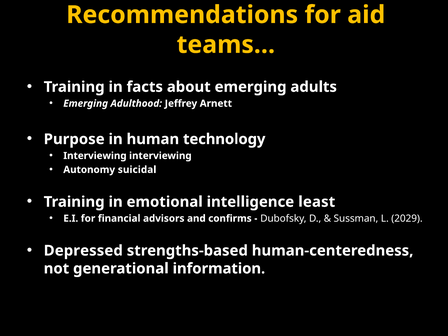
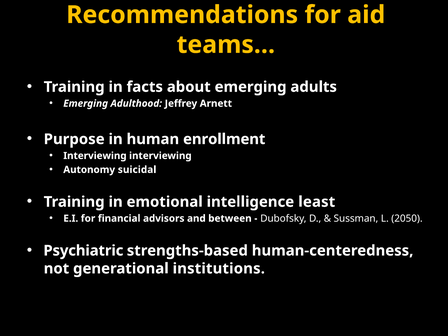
technology: technology -> enrollment (224, 139)
confirms: confirms -> between (230, 218)
2029: 2029 -> 2050 (407, 218)
Depressed: Depressed -> Psychiatric (83, 251)
information: information -> institutions (219, 269)
